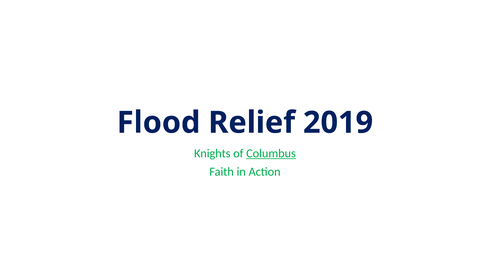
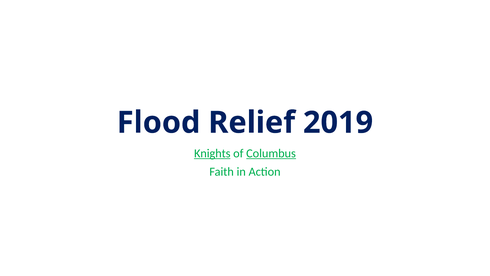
Knights underline: none -> present (212, 153)
